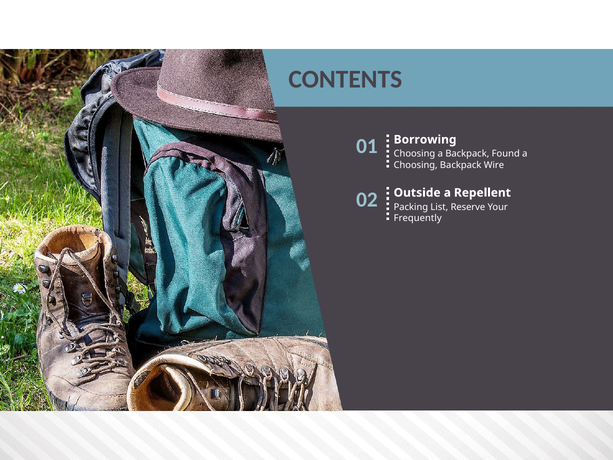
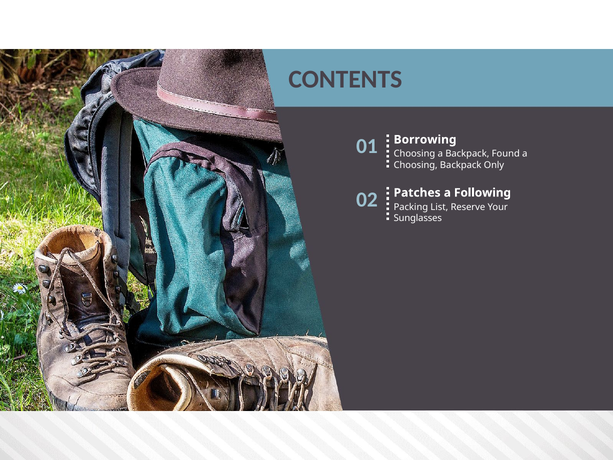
Wire: Wire -> Only (494, 165)
Outside: Outside -> Patches (417, 193)
Repellent: Repellent -> Following (482, 193)
Frequently: Frequently -> Sunglasses (418, 218)
